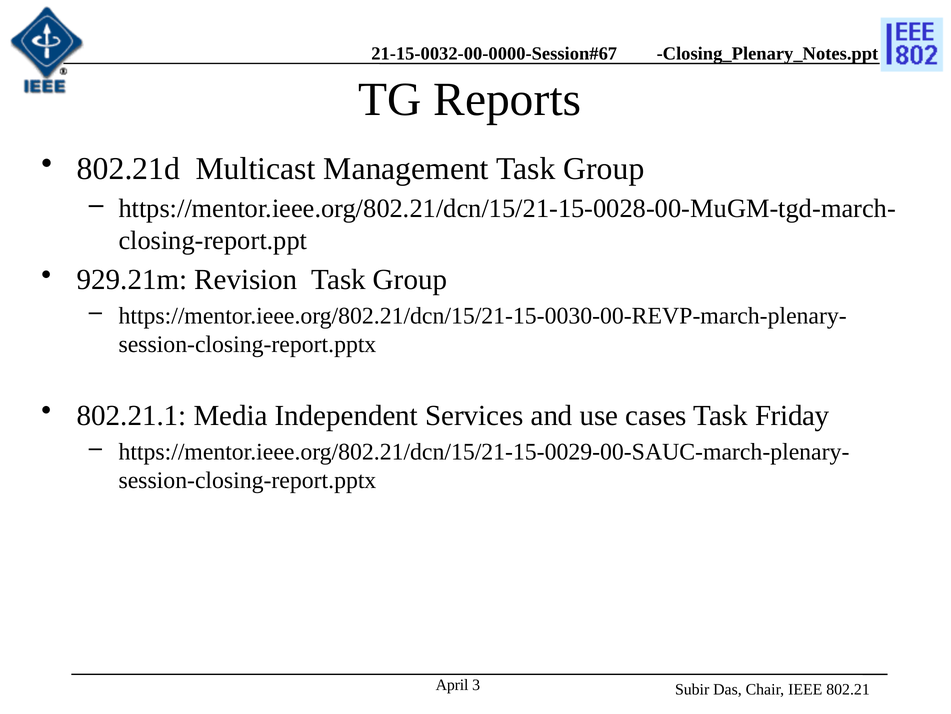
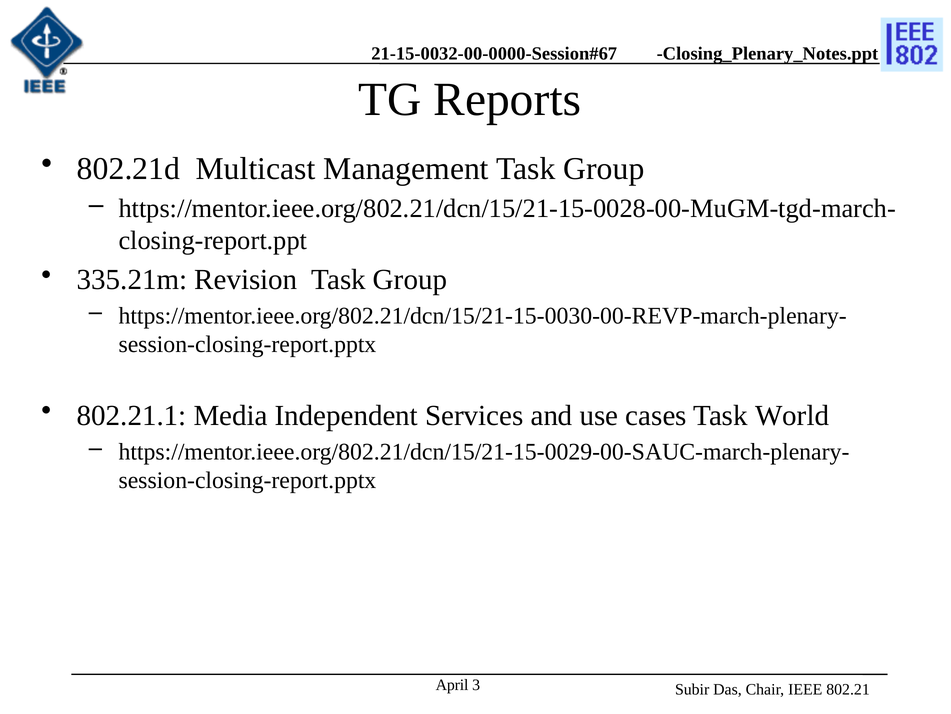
929.21m: 929.21m -> 335.21m (132, 279)
Friday: Friday -> World (792, 415)
